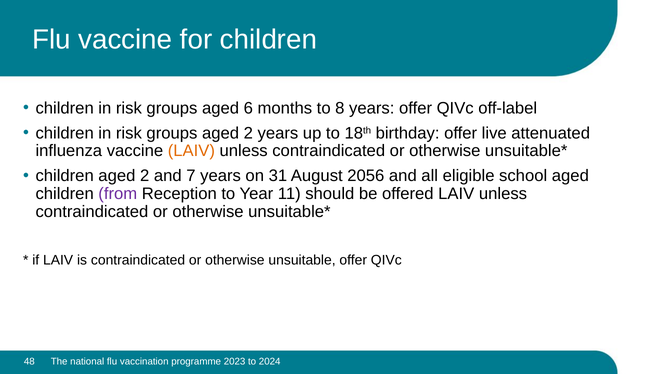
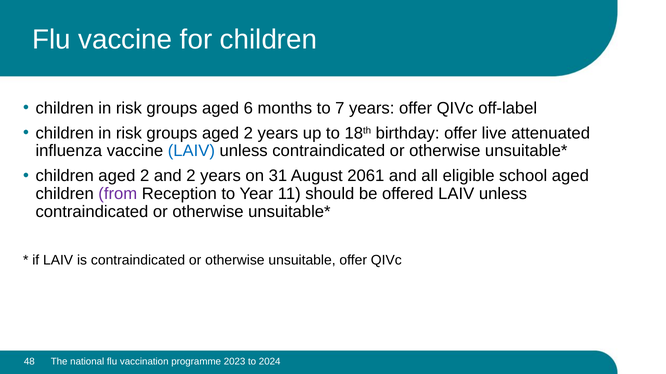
8: 8 -> 7 (340, 108)
LAIV colour: orange -> blue (191, 151)
and 7: 7 -> 2 (191, 176)
2056: 2056 -> 2061 (366, 176)
